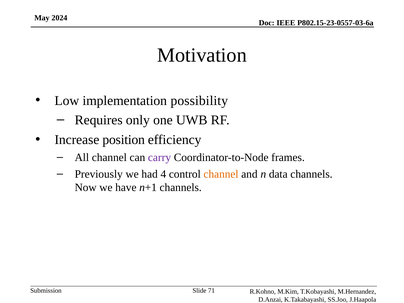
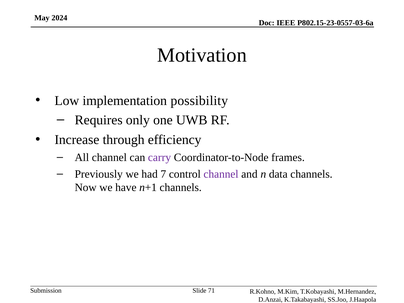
position: position -> through (124, 140)
4: 4 -> 7 (163, 174)
channel colour: orange -> purple (221, 174)
